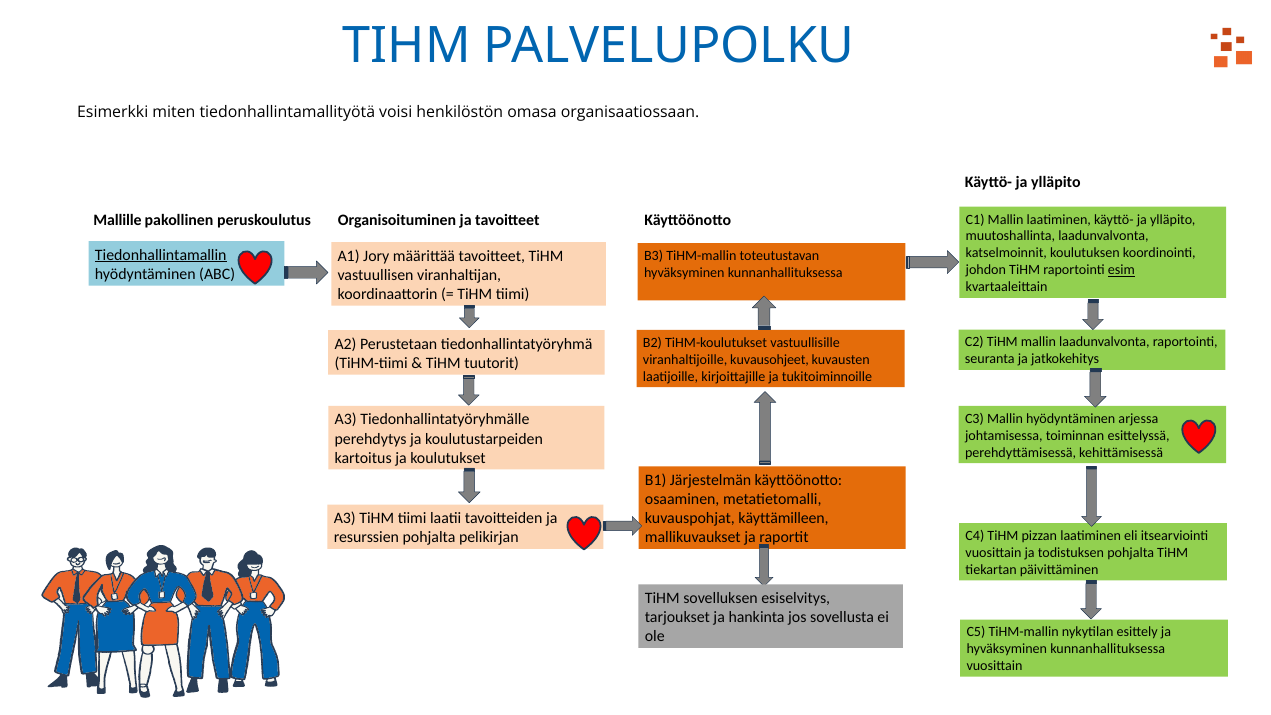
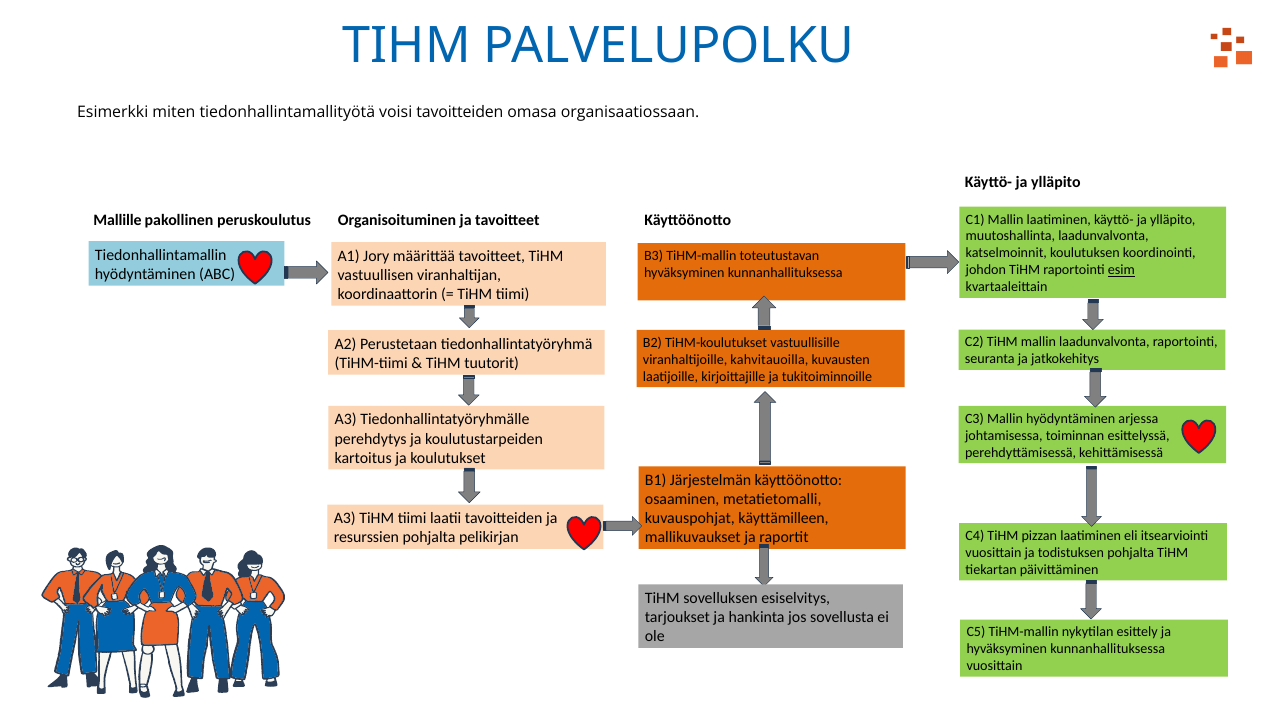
voisi henkilöstön: henkilöstön -> tavoitteiden (460, 112)
Tiedonhallintamallin underline: present -> none (161, 255)
kuvausohjeet: kuvausohjeet -> kahvitauoilla (769, 359)
